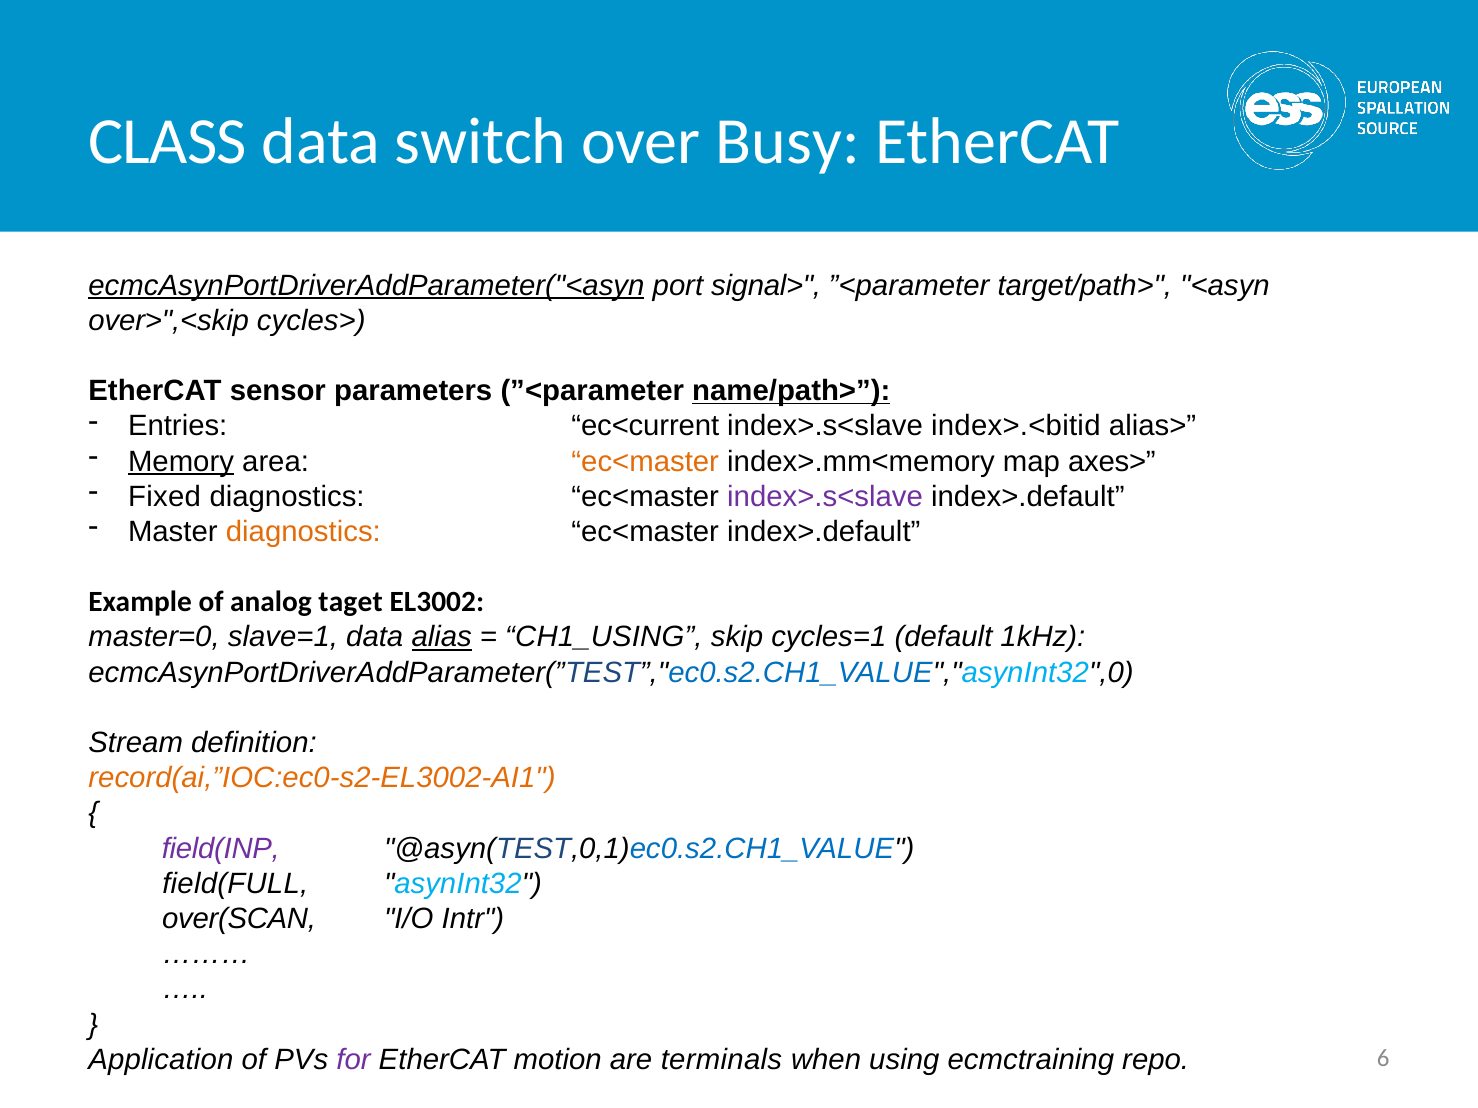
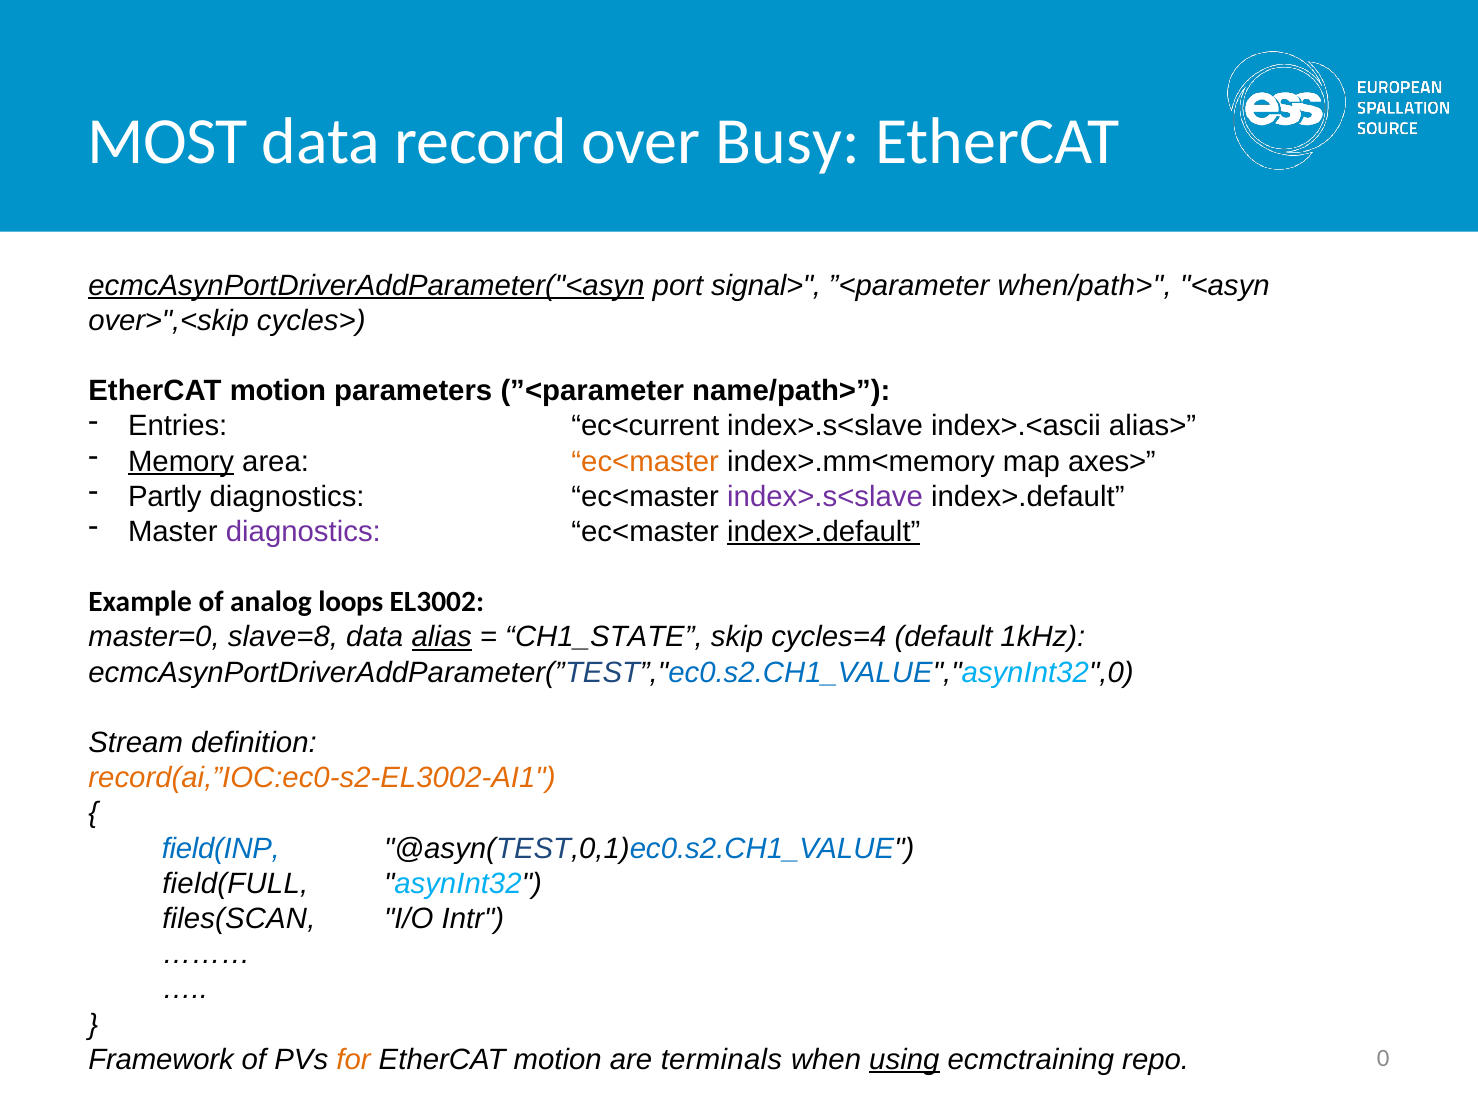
CLASS: CLASS -> MOST (168, 141)
switch: switch -> record (481, 141)
target/path>: target/path> -> when/path> (1085, 286)
sensor: sensor -> motion (278, 391)
name/path> underline: present -> none (791, 391)
index>.<bitid: index>.<bitid -> index>.<ascii (1016, 426)
Fixed: Fixed -> Partly (165, 497)
diagnostics colour: orange -> purple (303, 532)
index>.default underline: none -> present (824, 532)
taget: taget -> loops (351, 602)
slave=1: slave=1 -> slave=8 (283, 638)
CH1_USING: CH1_USING -> CH1_STATE (604, 638)
cycles=1: cycles=1 -> cycles=4 (829, 638)
field(INP colour: purple -> blue (221, 849)
over(SCAN: over(SCAN -> files(SCAN (239, 919)
Application: Application -> Framework (161, 1060)
for colour: purple -> orange (354, 1060)
using underline: none -> present (904, 1060)
6: 6 -> 0 (1383, 1058)
